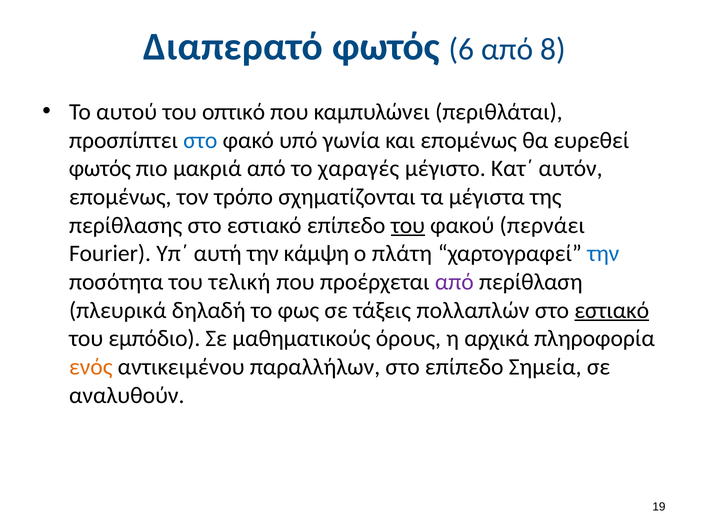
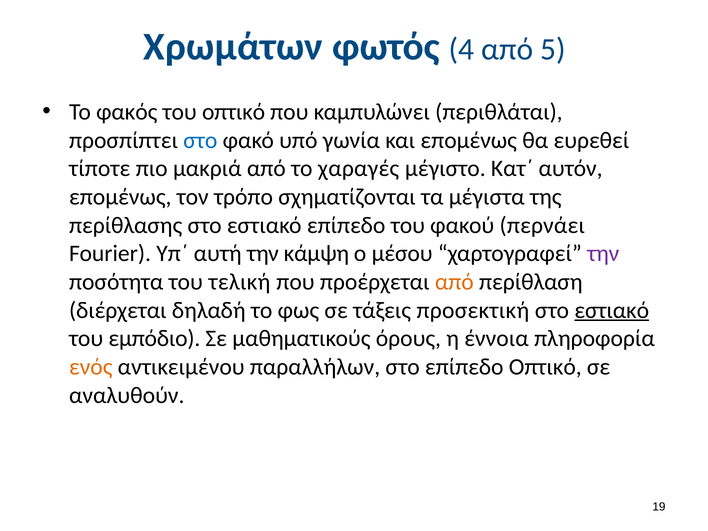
Διαπερατό: Διαπερατό -> Χρωμάτων (233, 47)
6: 6 -> 4 (462, 50)
8: 8 -> 5 (553, 50)
αυτού: αυτού -> φακός (127, 112)
φωτός: φωτός -> τίποτε (100, 169)
του underline: present -> none (408, 225)
πλάτη: πλάτη -> μέσου (402, 254)
την colour: blue -> purple (603, 254)
από colour: purple -> orange (454, 282)
πλευρικά: πλευρικά -> διέρχεται (118, 310)
πολλαπλών: πολλαπλών -> προσεκτική (473, 310)
αρχικά: αρχικά -> έννοια (497, 339)
επίπεδο Σημεία: Σημεία -> Οπτικό (545, 367)
